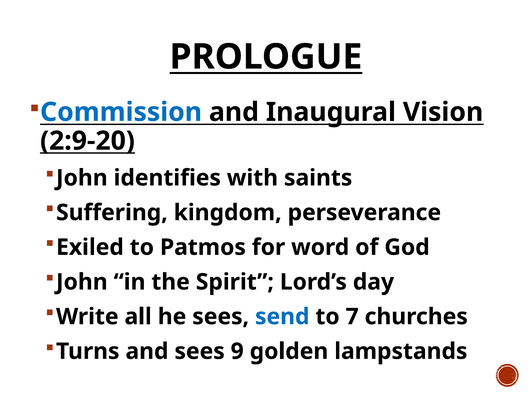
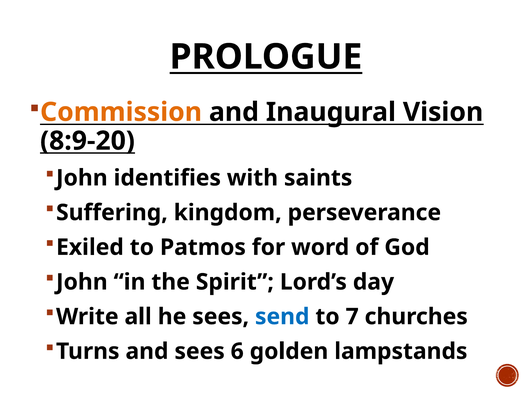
Commission colour: blue -> orange (121, 112)
2:9-20: 2:9-20 -> 8:9-20 (87, 141)
9: 9 -> 6 (237, 351)
